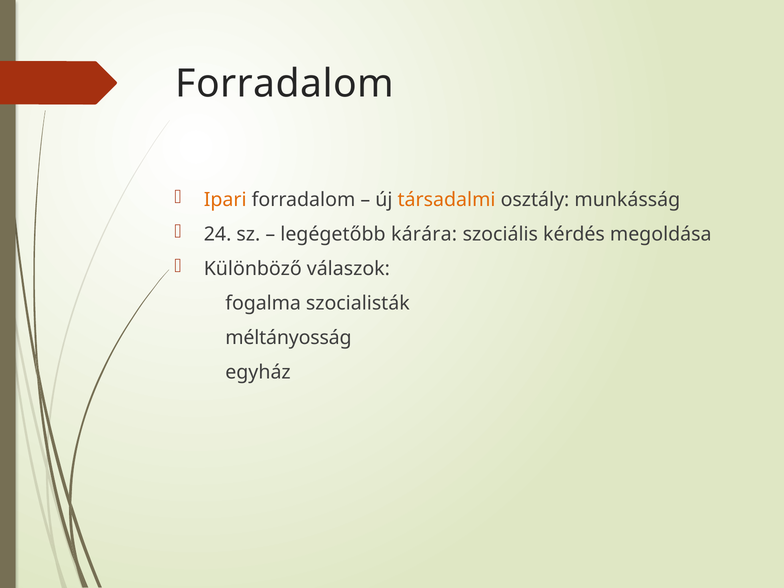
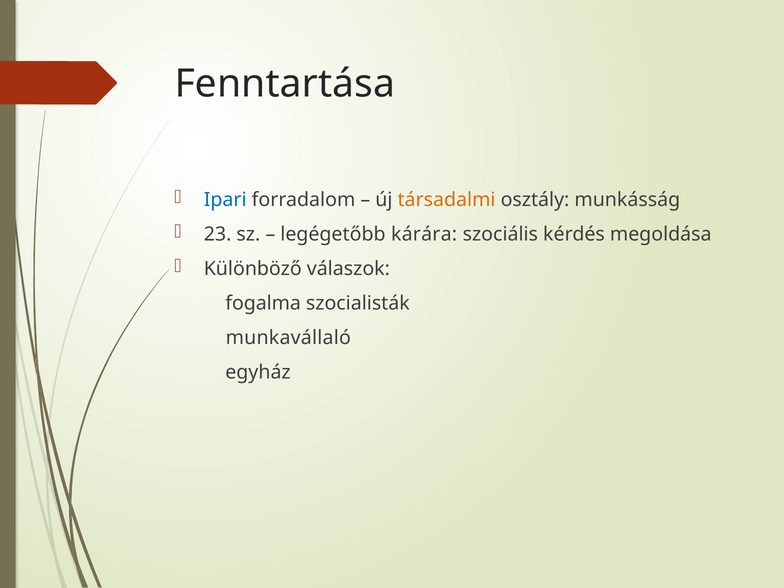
Forradalom: Forradalom -> Fenntartása (285, 84)
Ipari colour: orange -> blue (225, 200)
24: 24 -> 23 (218, 234)
méltányosság: méltányosság -> munkavállaló (288, 338)
